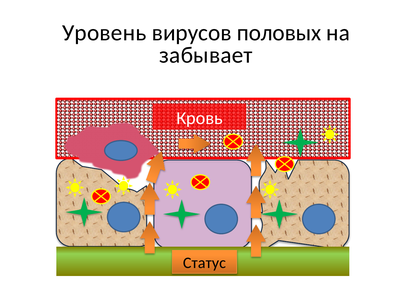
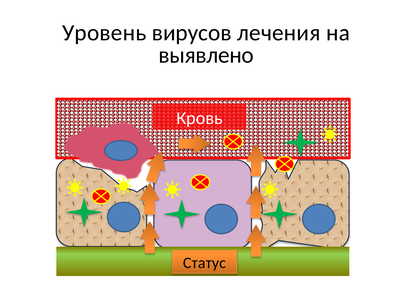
половых: половых -> лечения (279, 33)
забывает: забывает -> выявлено (206, 55)
